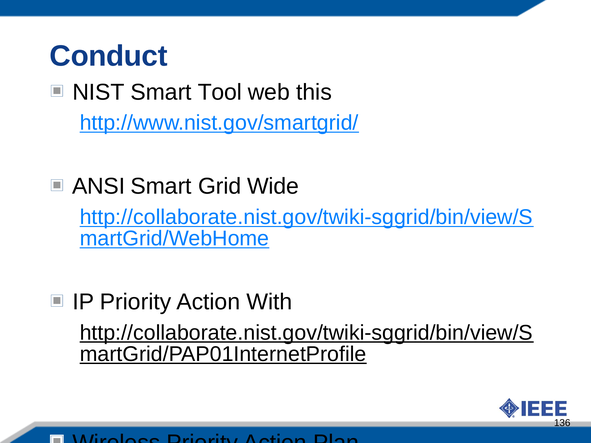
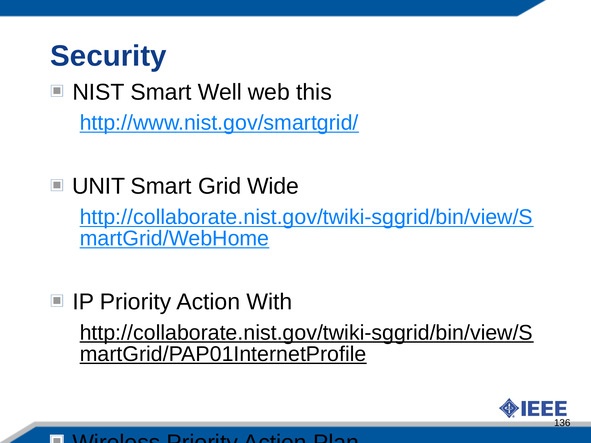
Conduct: Conduct -> Security (108, 56)
Tool: Tool -> Well (220, 92)
ANSI: ANSI -> UNIT (99, 186)
